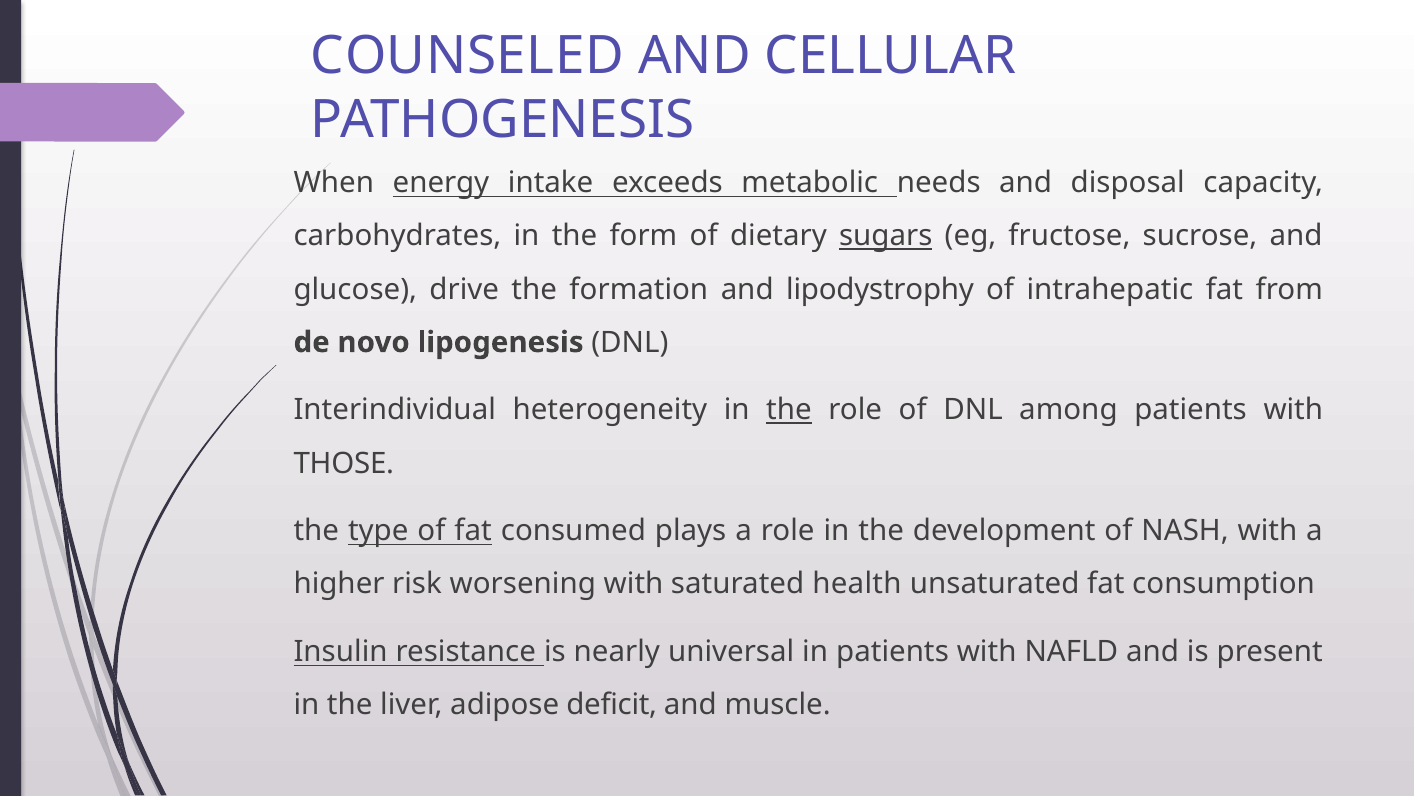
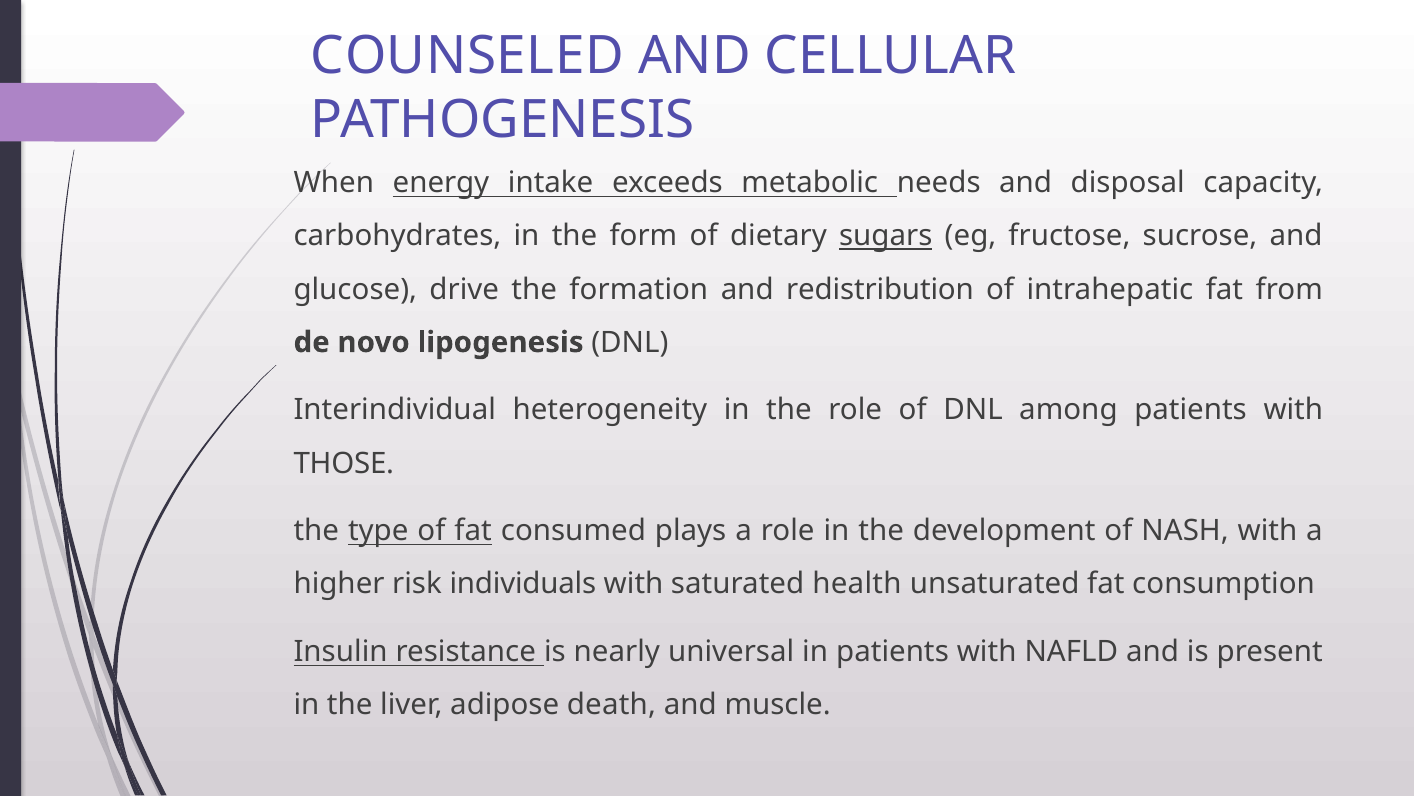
lipodystrophy: lipodystrophy -> redistribution (880, 289)
the underline: present -> none (789, 410)
worsening: worsening -> individuals (523, 584)
deficit: deficit -> death (611, 704)
